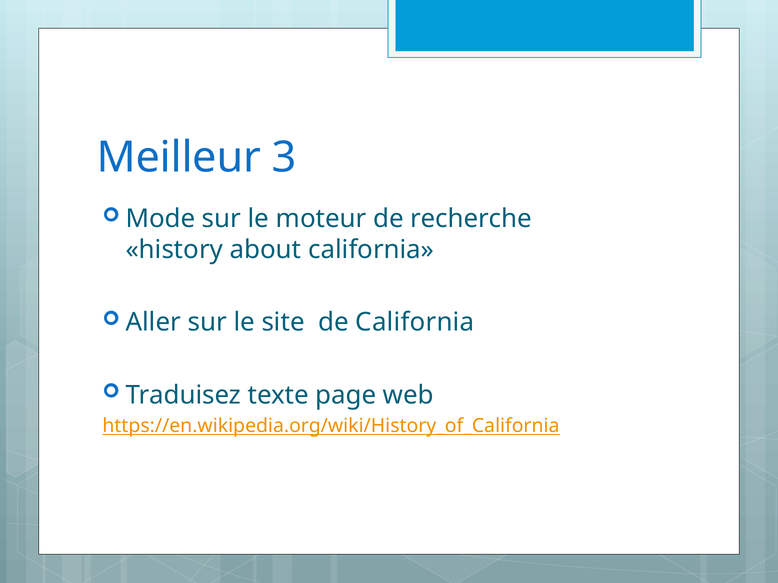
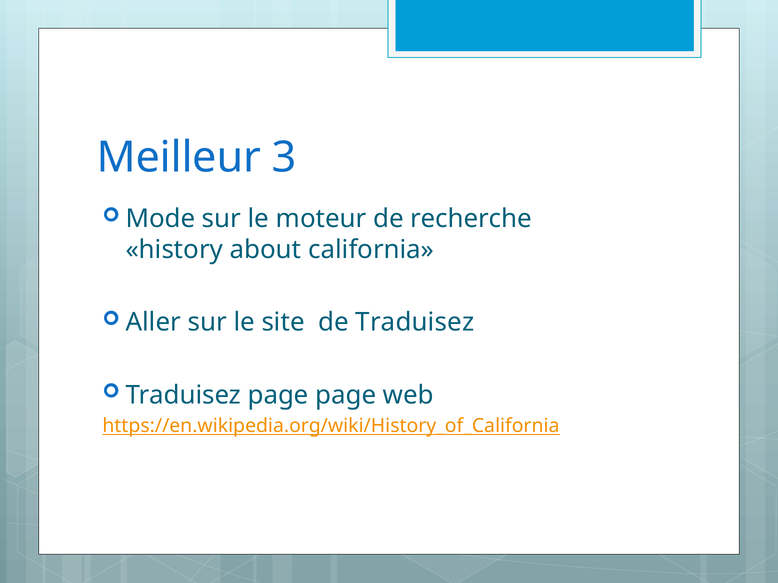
de California: California -> Traduisez (415, 323)
Traduisez texte: texte -> page (278, 395)
